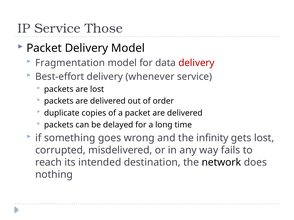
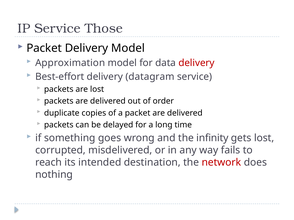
Fragmentation: Fragmentation -> Approximation (70, 63)
whenever: whenever -> datagram (150, 77)
network colour: black -> red (221, 163)
